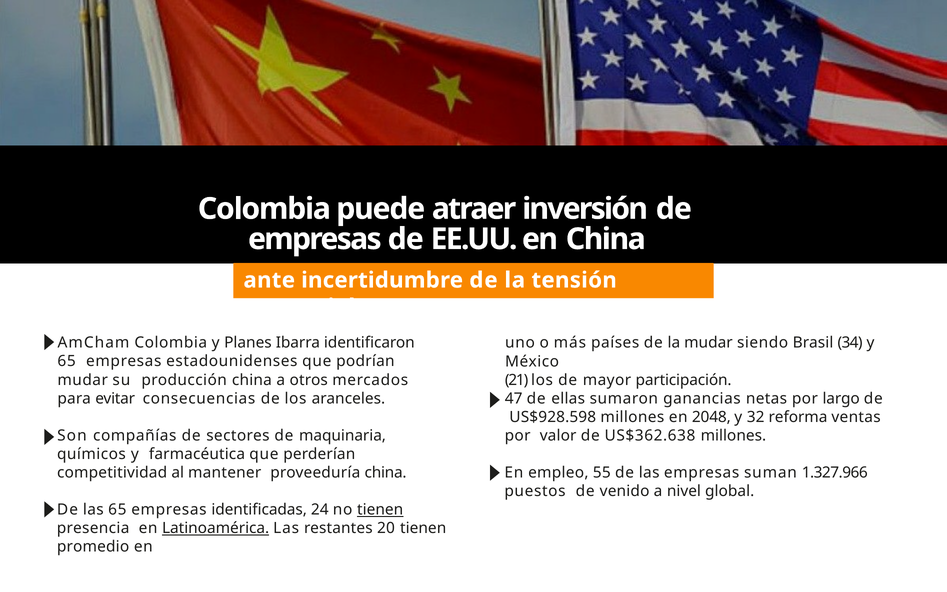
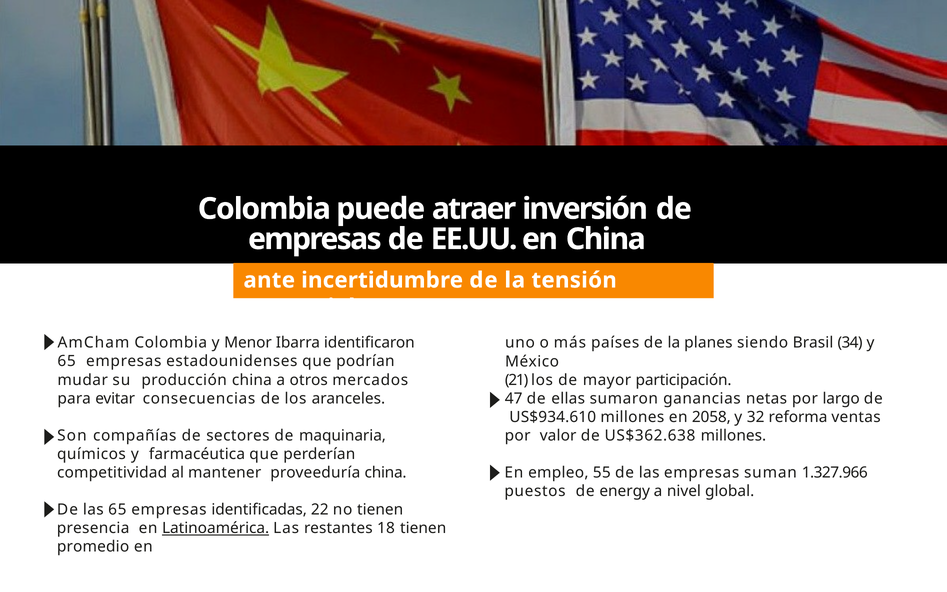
Planes: Planes -> Menor (248, 343)
la mudar: mudar -> planes (708, 343)
US$928.598: US$928.598 -> US$934.610 (553, 417)
2048: 2048 -> 2058 (711, 417)
venido: venido -> energy (625, 491)
24: 24 -> 22 (320, 510)
tienen underline: present -> none (380, 510)
20: 20 -> 18 (386, 528)
